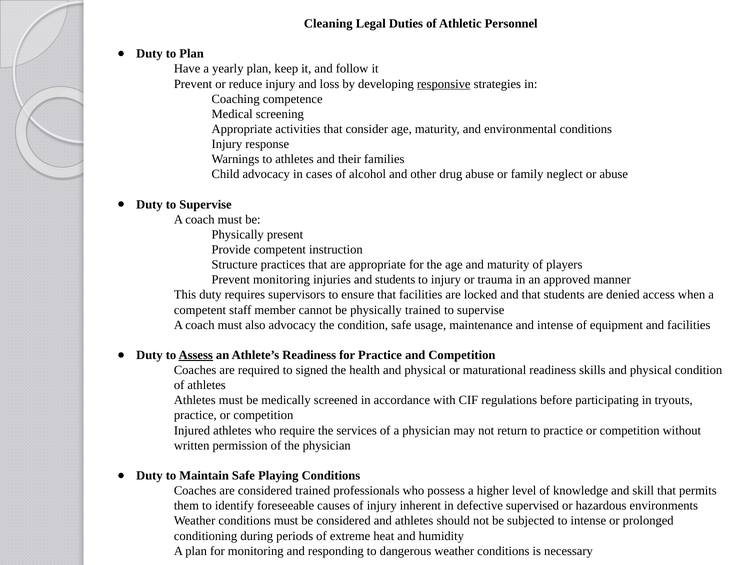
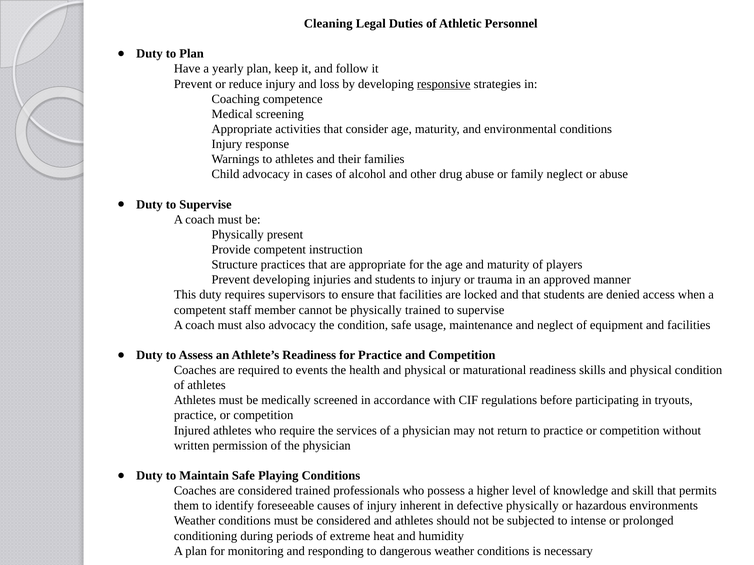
Prevent monitoring: monitoring -> developing (282, 280)
and intense: intense -> neglect (555, 325)
Assess underline: present -> none (196, 355)
signed: signed -> events (312, 370)
defective supervised: supervised -> physically (532, 506)
